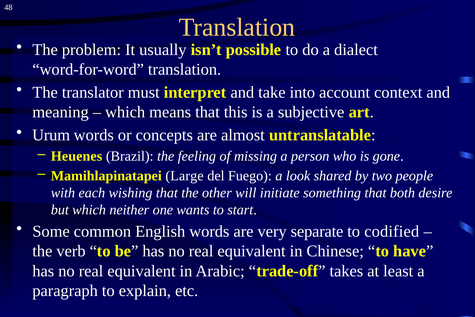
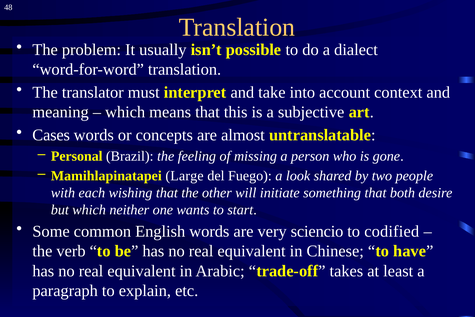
Urum: Urum -> Cases (51, 135)
Heuenes: Heuenes -> Personal (77, 156)
separate: separate -> sciencio (317, 231)
